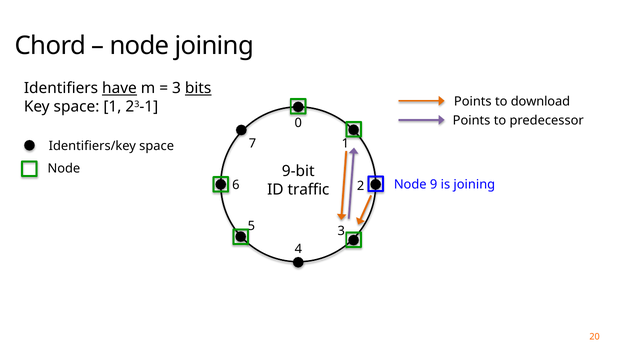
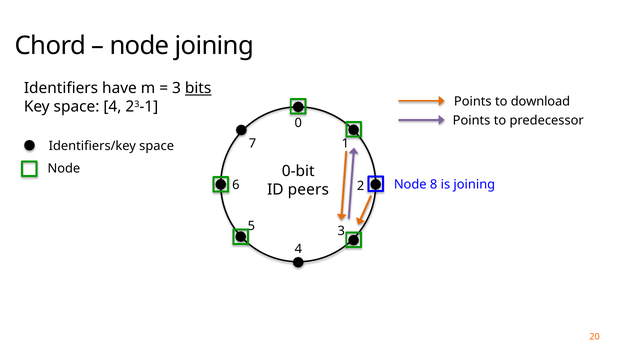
have underline: present -> none (119, 88)
space 1: 1 -> 4 (112, 107)
9-bit: 9-bit -> 0-bit (298, 171)
9: 9 -> 8 (434, 185)
traffic: traffic -> peers (308, 190)
